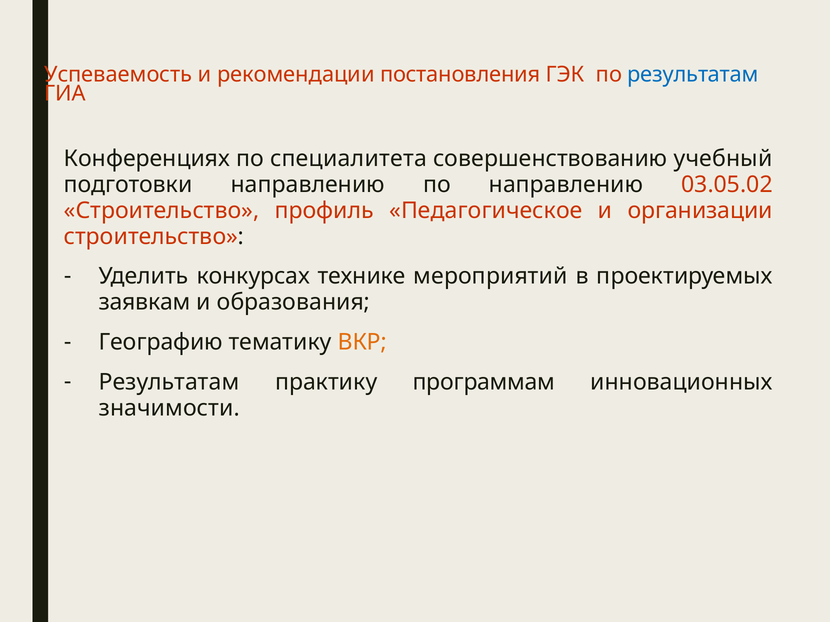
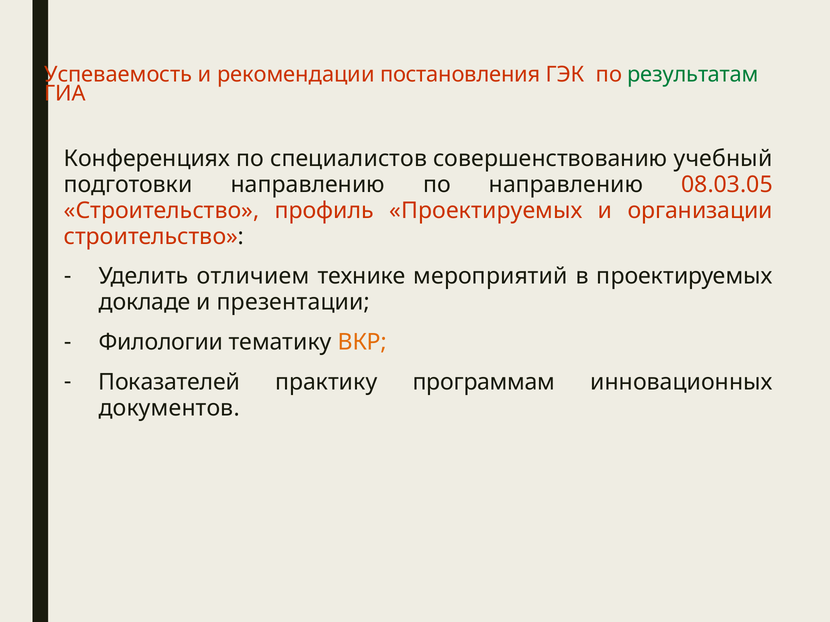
результатам colour: blue -> green (693, 75)
специалитета: специалитета -> специалистов (349, 159)
03.05.02: 03.05.02 -> 08.03.05 (727, 185)
профиль Педагогическое: Педагогическое -> Проектируемых (486, 211)
конкурсах: конкурсах -> отличием (253, 277)
заявкам: заявкам -> докладе (145, 303)
образования: образования -> презентации (293, 303)
Географию: Географию -> Филологии (161, 342)
Результатам: Результатам -> Показателей (169, 382)
значимости: значимости -> документов (169, 408)
